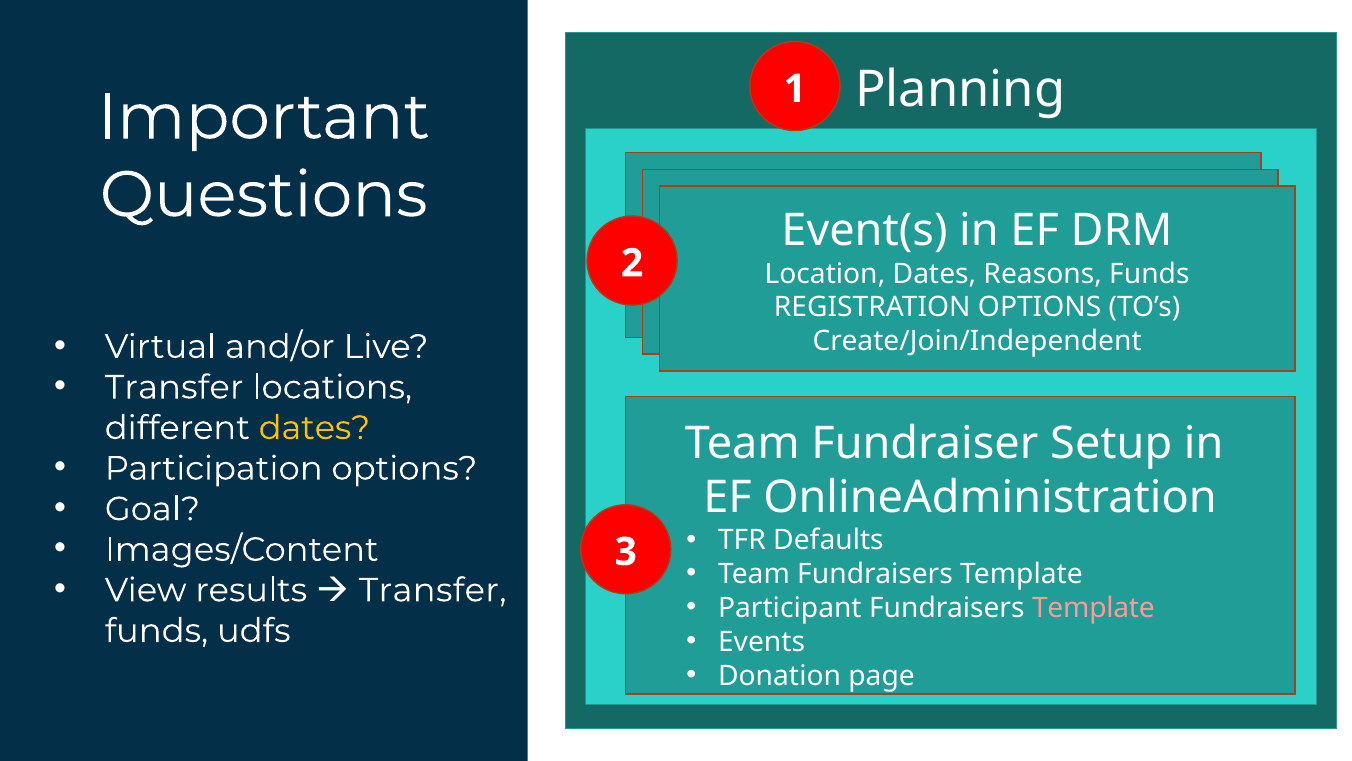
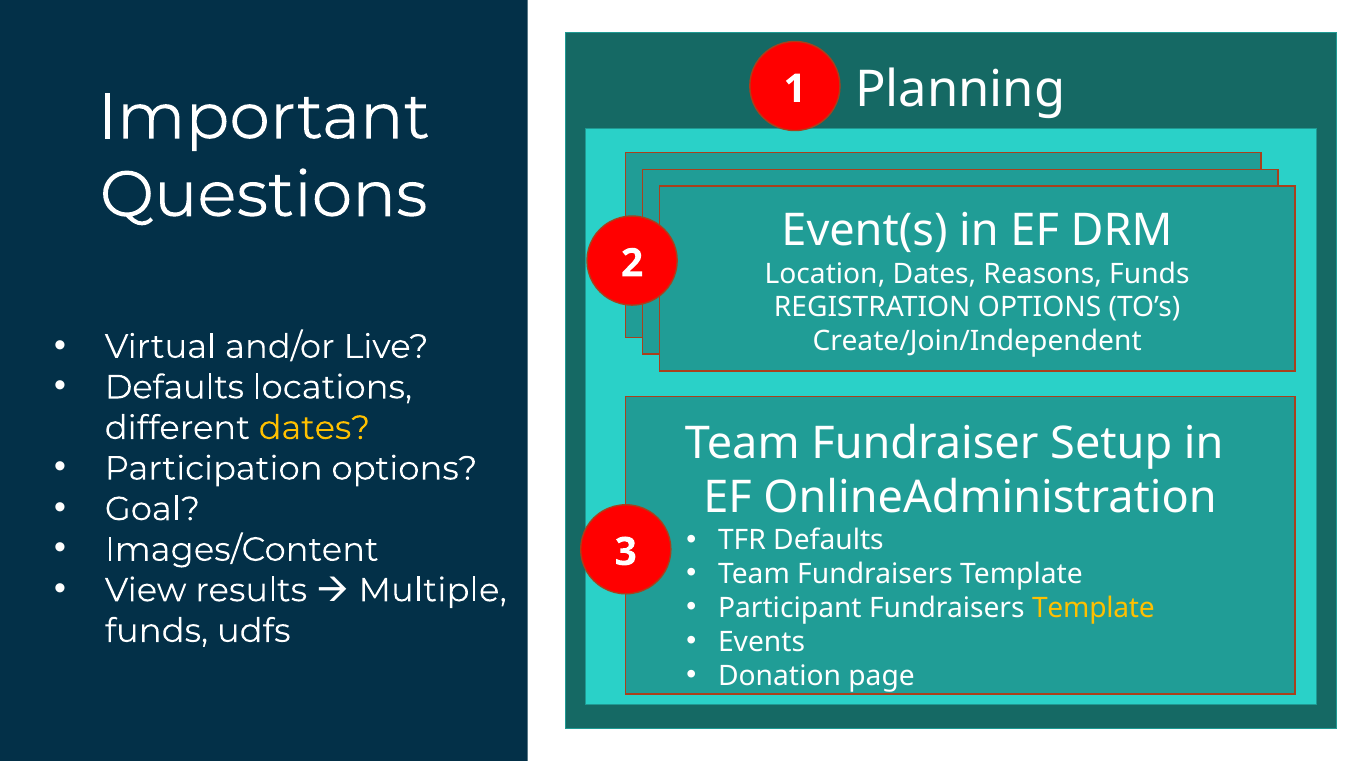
Transfer: Transfer -> Defaults (174, 387)
Transfer: Transfer -> Multiple (433, 590)
Template colour: pink -> yellow (1093, 608)
